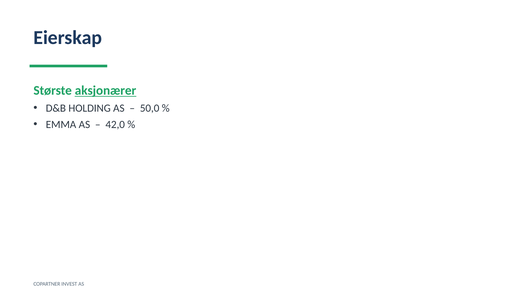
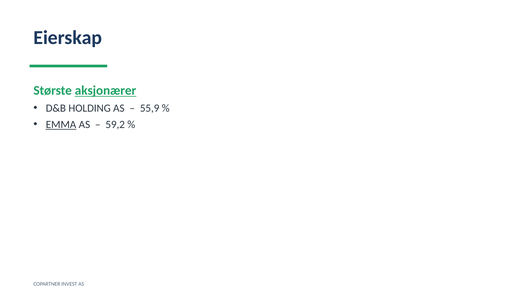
50,0: 50,0 -> 55,9 (150, 108)
EMMA underline: none -> present (61, 125)
42,0: 42,0 -> 59,2 (115, 125)
